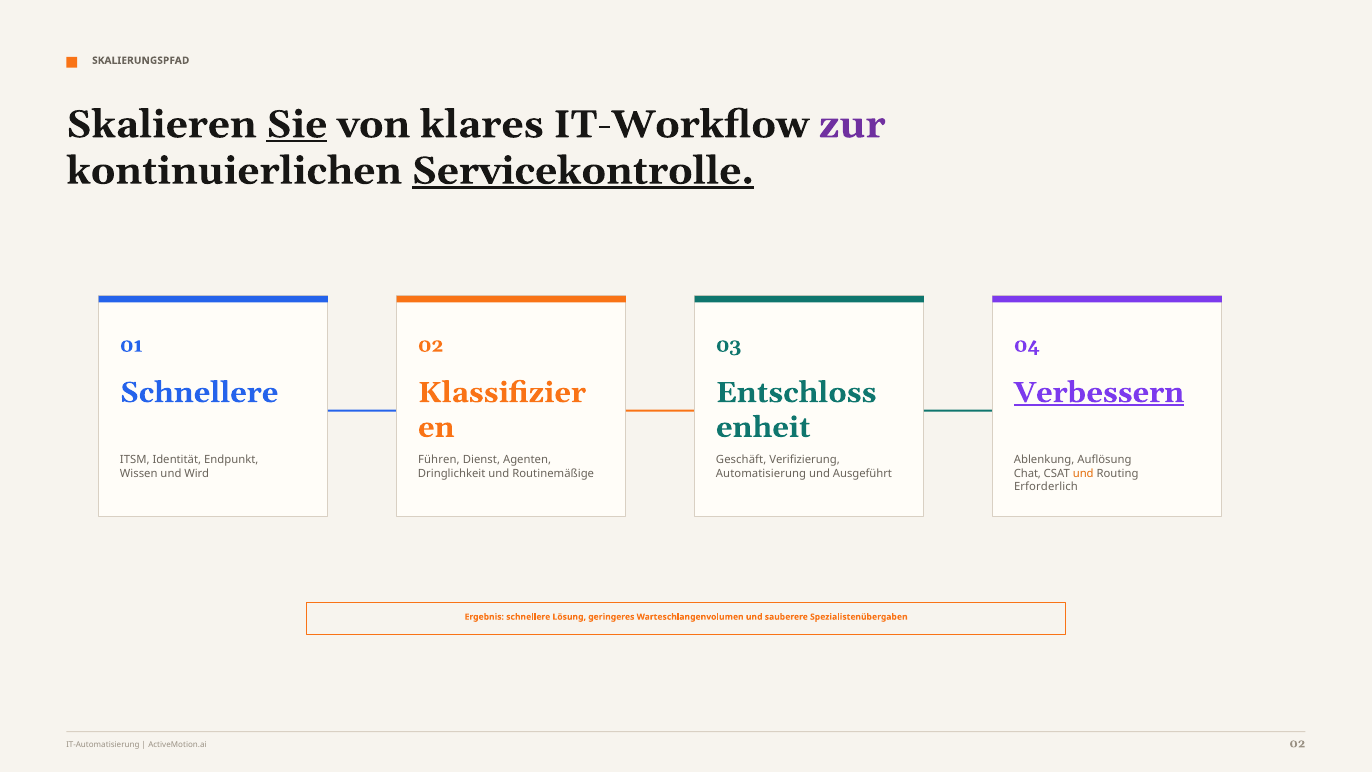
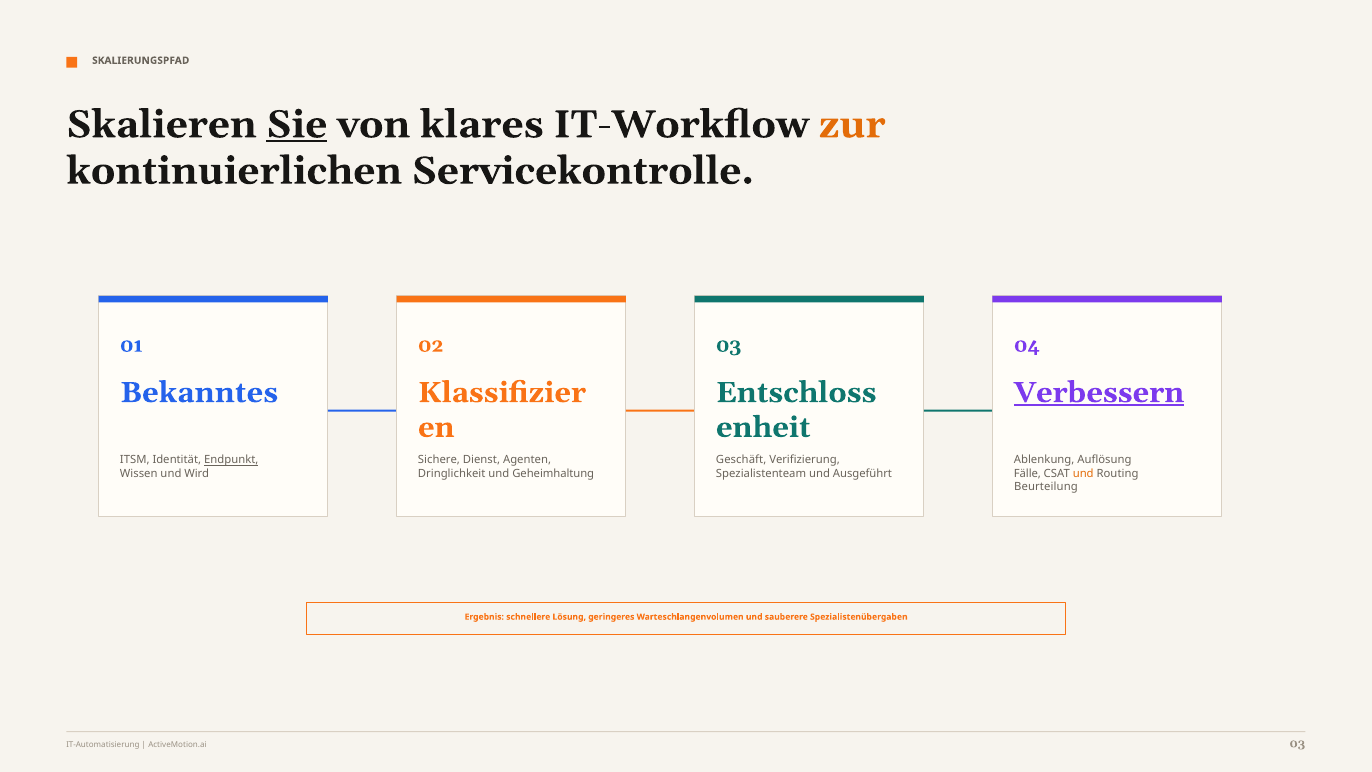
zur colour: purple -> orange (852, 124)
Servicekontrolle underline: present -> none (583, 171)
Schnellere: Schnellere -> Bekanntes (199, 392)
Endpunkt underline: none -> present (231, 460)
Führen: Führen -> Sichere (439, 460)
Routinemäßige: Routinemäßige -> Geheimhaltung (553, 473)
Automatisierung: Automatisierung -> Spezialistenteam (761, 473)
Chat: Chat -> Fälle (1027, 473)
Erforderlich: Erforderlich -> Beurteilung (1046, 487)
ActiveMotion.ai 02: 02 -> 03 (1297, 743)
